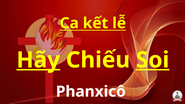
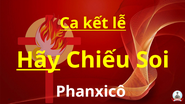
Soi underline: present -> none (153, 60)
